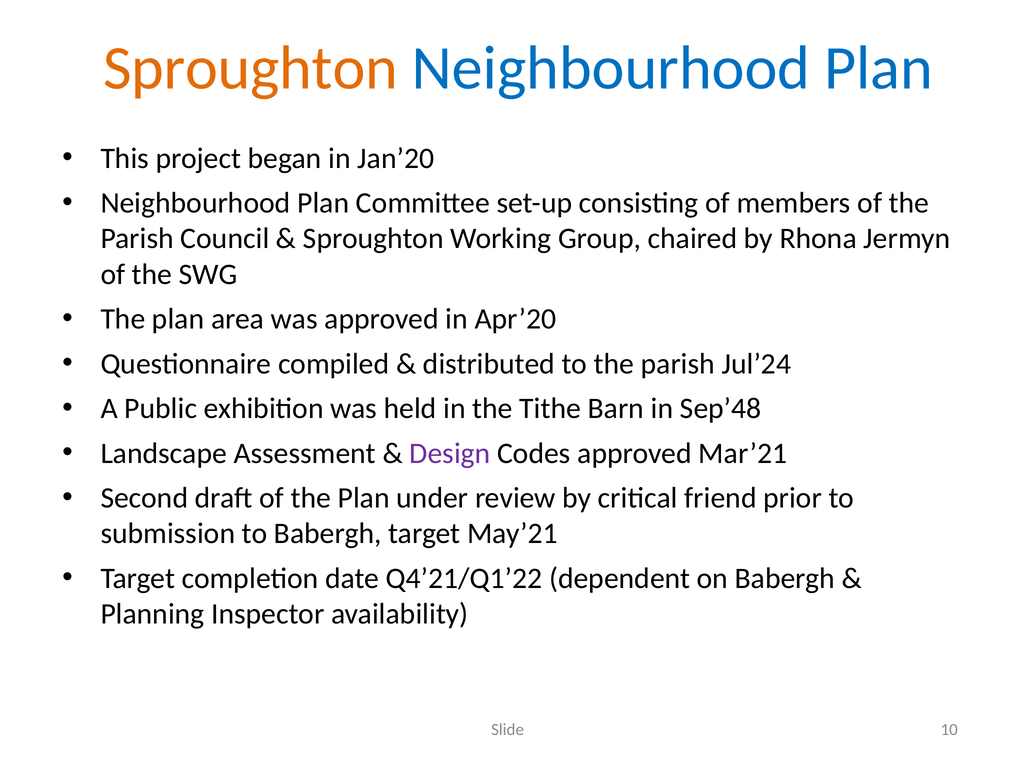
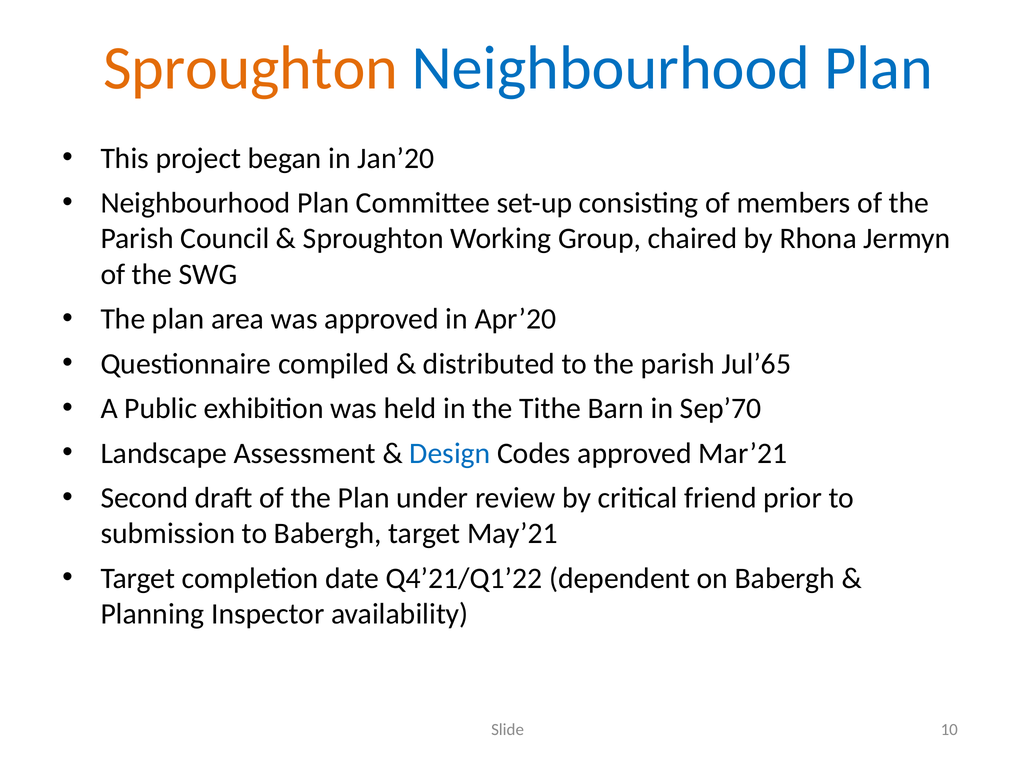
Jul’24: Jul’24 -> Jul’65 (756, 364)
Sep’48: Sep’48 -> Sep’70 (721, 409)
Design colour: purple -> blue (450, 453)
